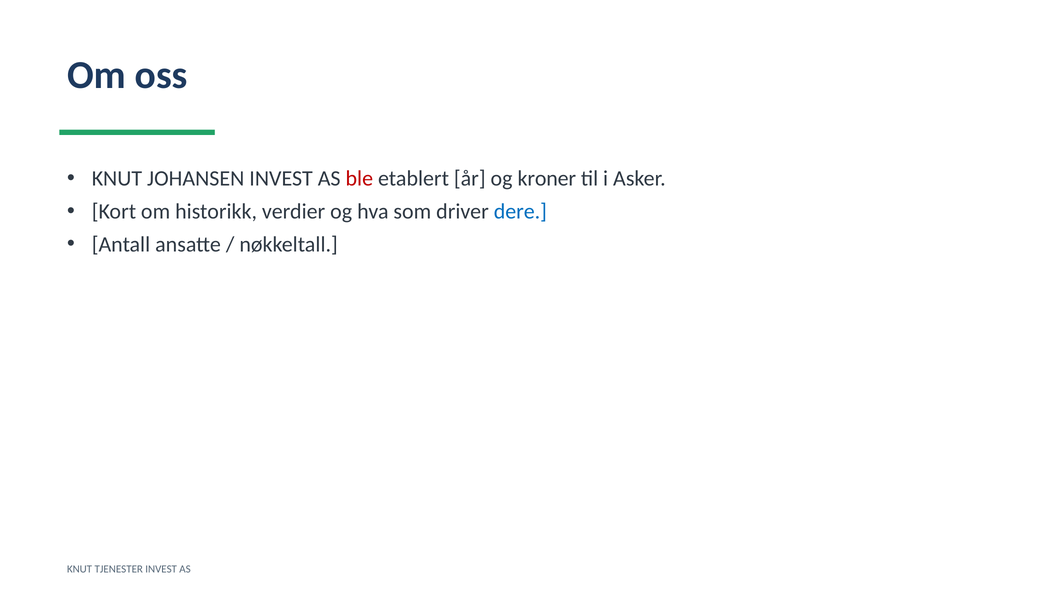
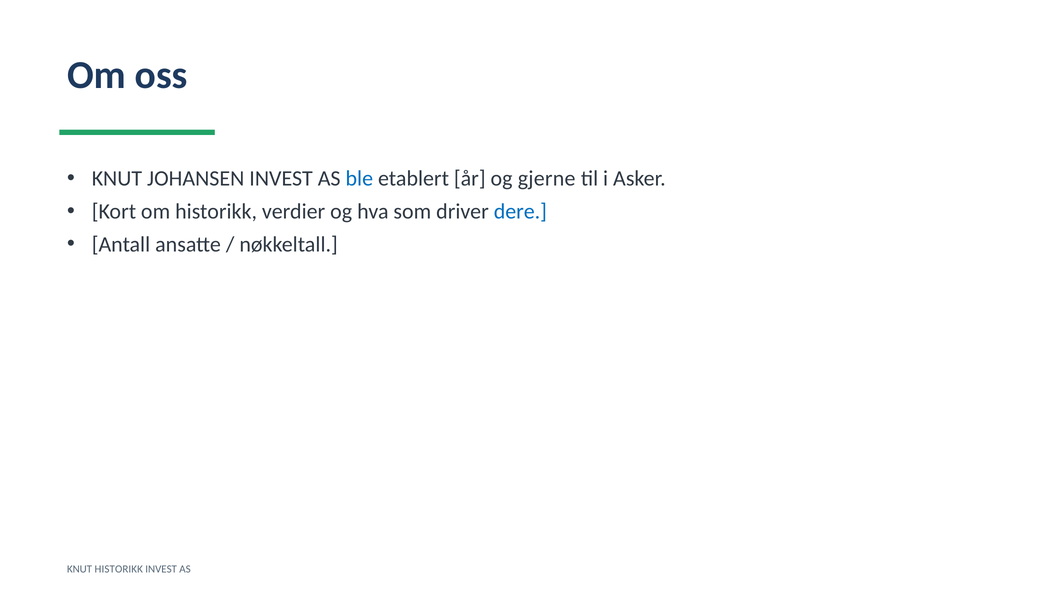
ble colour: red -> blue (359, 179)
kroner: kroner -> gjerne (547, 179)
KNUT TJENESTER: TJENESTER -> HISTORIKK (119, 569)
